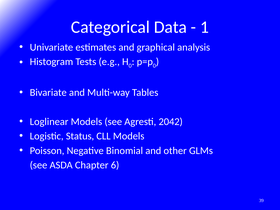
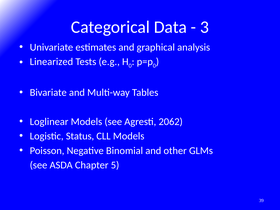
1: 1 -> 3 (204, 27)
Histogram: Histogram -> Linearized (51, 62)
2042: 2042 -> 2062 (171, 122)
6: 6 -> 5 (115, 165)
